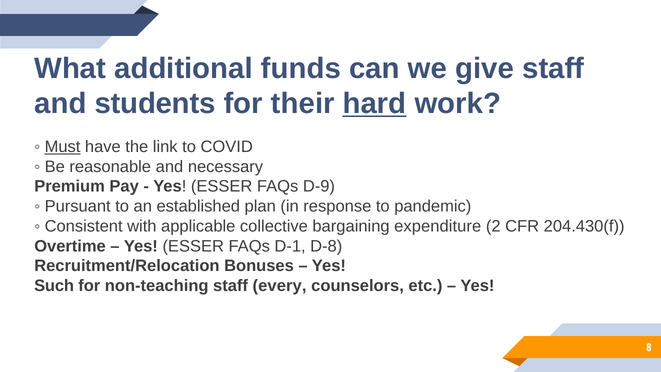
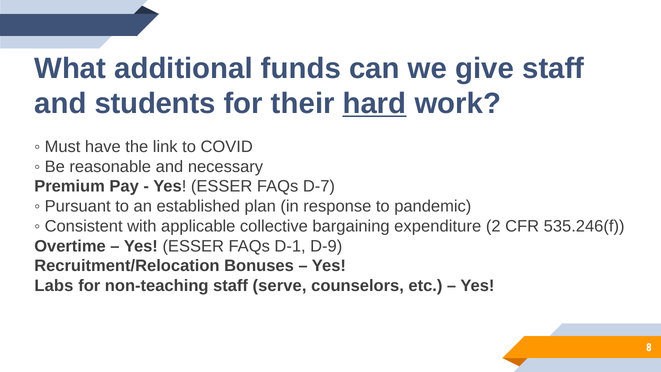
Must underline: present -> none (63, 147)
D-9: D-9 -> D-7 (319, 186)
204.430(f: 204.430(f -> 535.246(f (584, 226)
D-8: D-8 -> D-9 (326, 246)
Such: Such -> Labs (54, 286)
every: every -> serve (280, 286)
